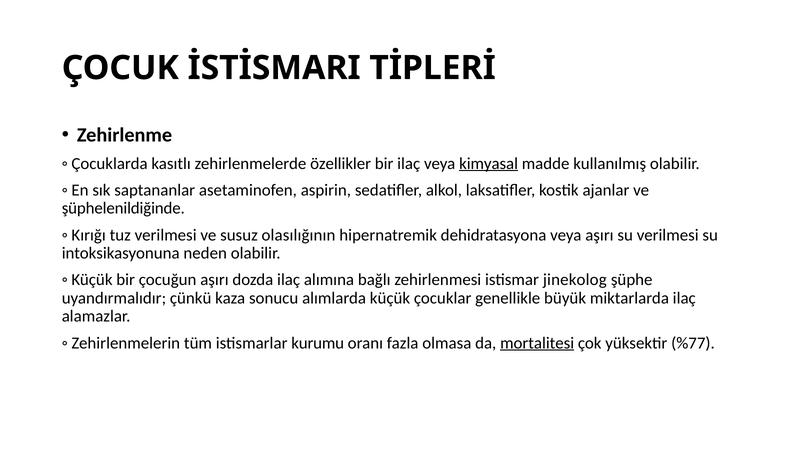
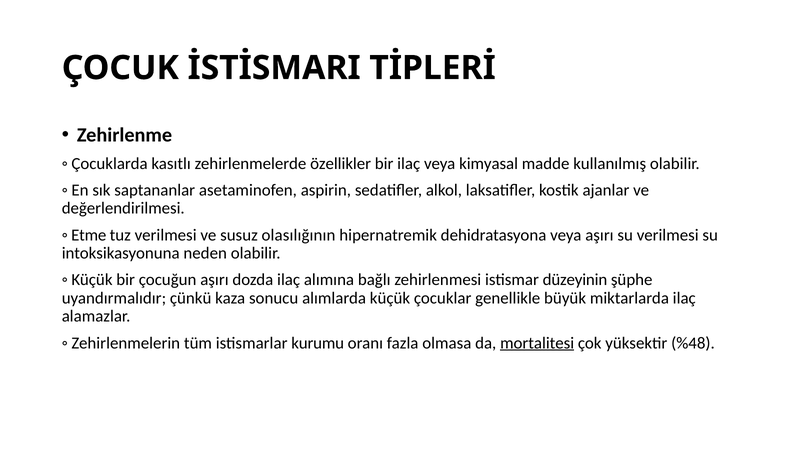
kimyasal underline: present -> none (489, 164)
şüphelenildiğinde: şüphelenildiğinde -> değerlendirilmesi (123, 209)
Kırığı: Kırığı -> Etme (89, 235)
jinekolog: jinekolog -> düzeyinin (575, 280)
%77: %77 -> %48 (693, 343)
